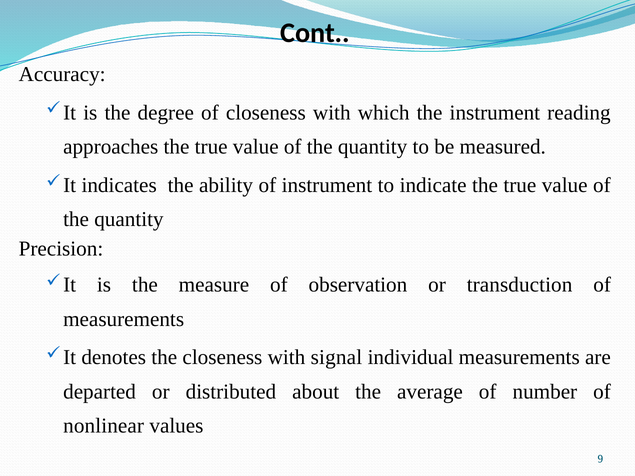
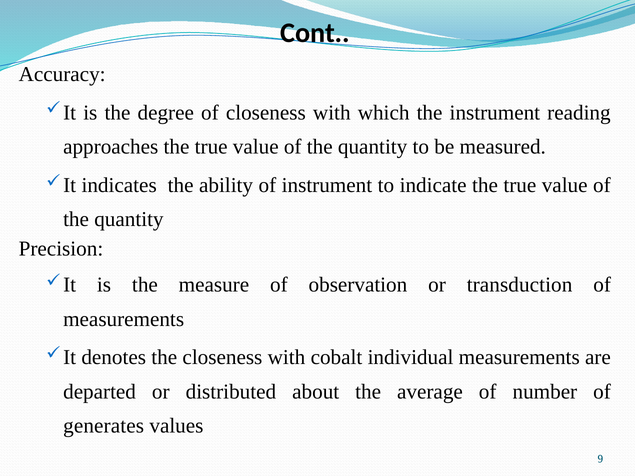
signal: signal -> cobalt (336, 358)
nonlinear: nonlinear -> generates (104, 426)
